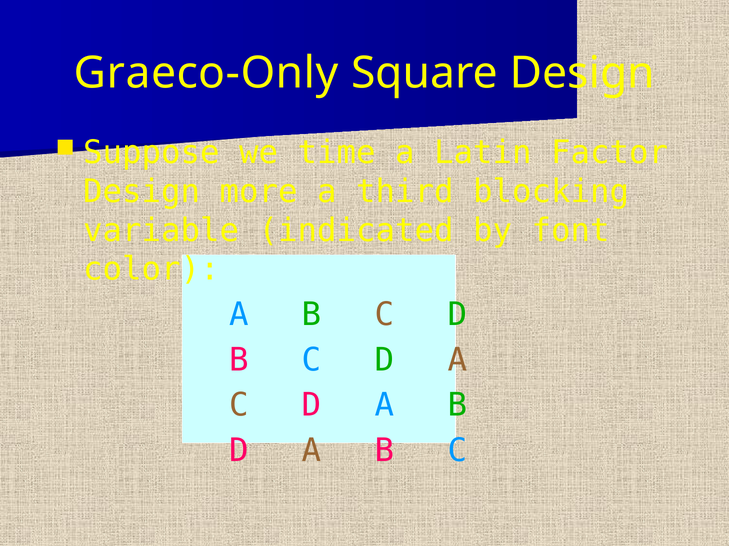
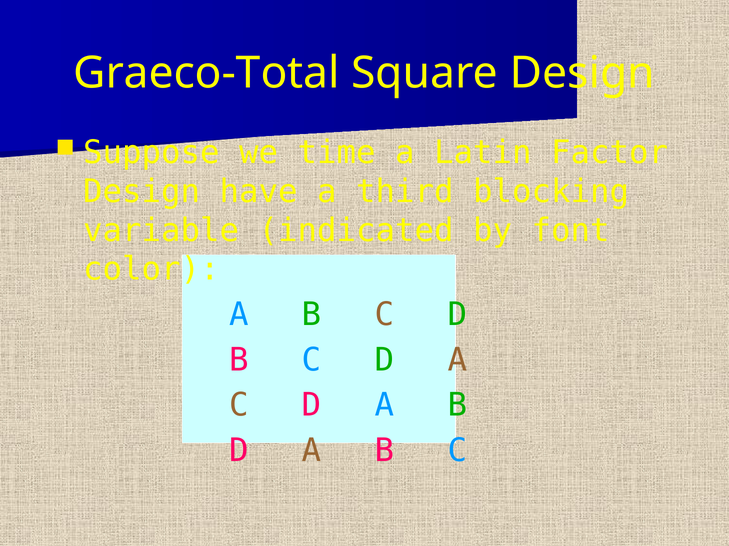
Graeco-Only: Graeco-Only -> Graeco-Total (207, 73)
more: more -> have (259, 192)
